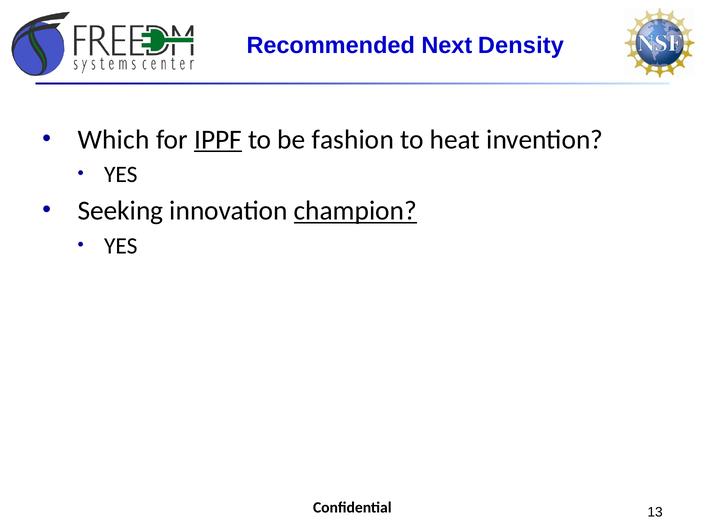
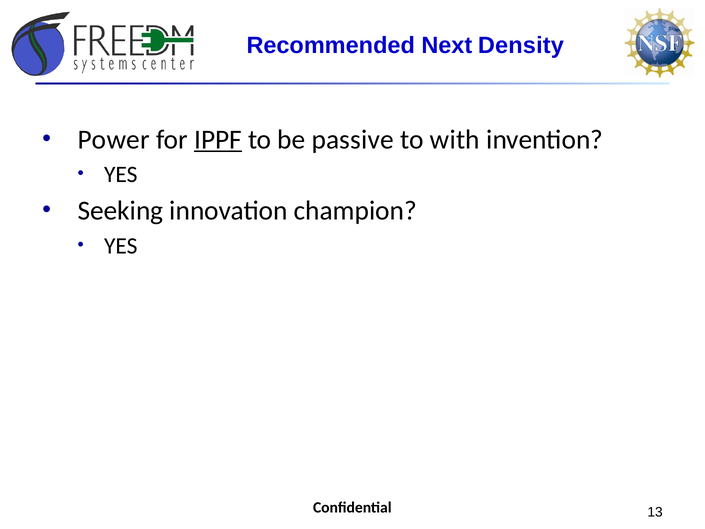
Which: Which -> Power (114, 139)
fashion: fashion -> passive (353, 139)
heat: heat -> with (455, 139)
champion underline: present -> none (355, 211)
